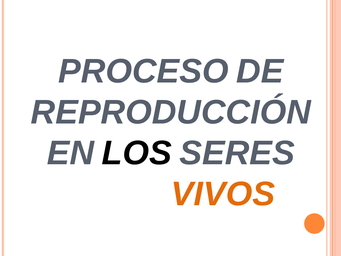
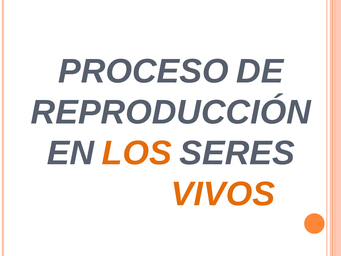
LOS colour: black -> orange (137, 153)
